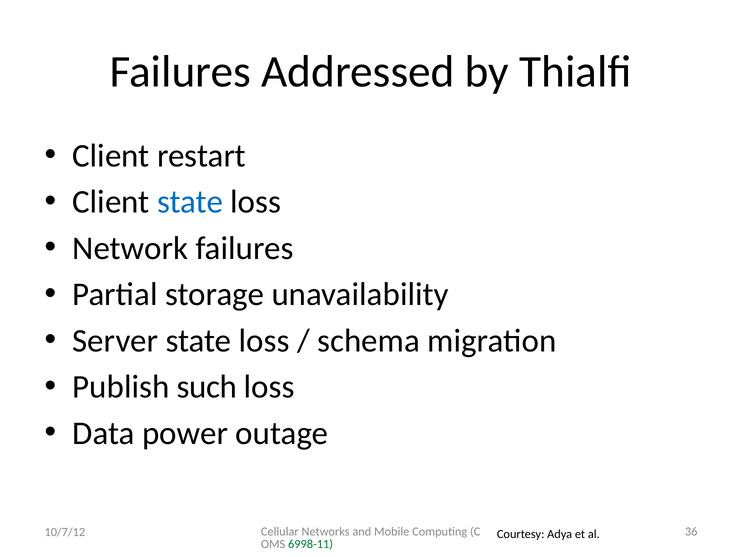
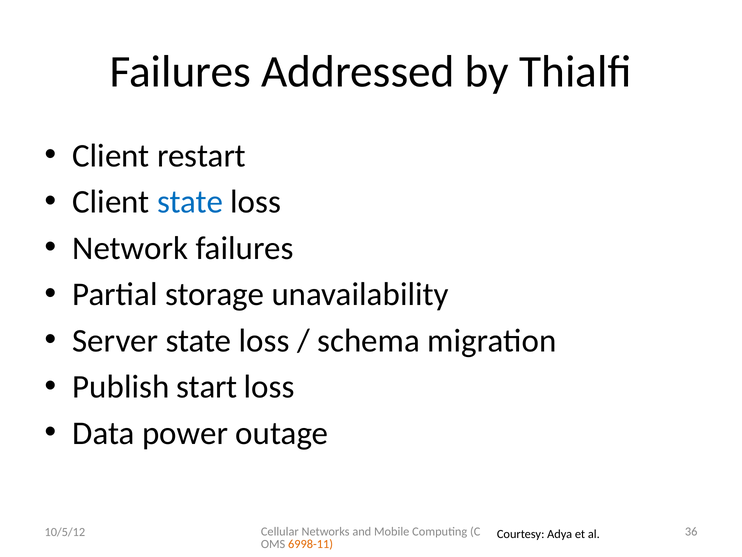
such: such -> start (207, 387)
10/7/12: 10/7/12 -> 10/5/12 (65, 531)
6998-11 colour: green -> orange (311, 544)
